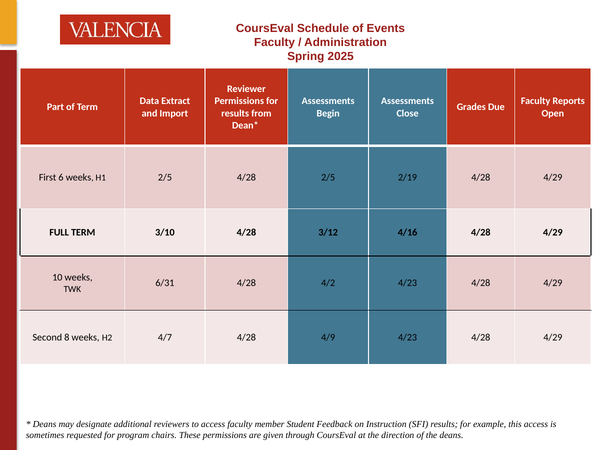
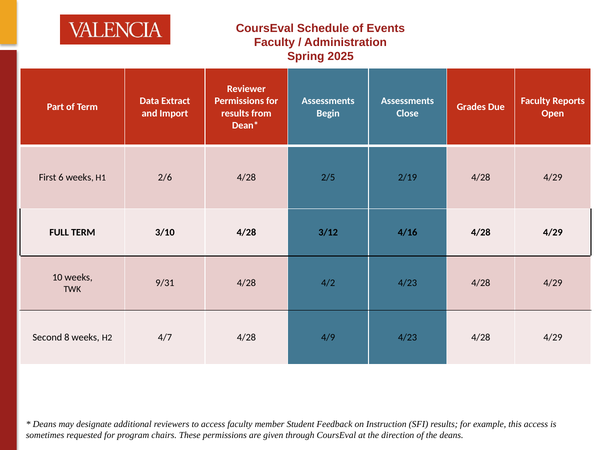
H1 2/5: 2/5 -> 2/6 (165, 178)
6/31: 6/31 -> 9/31 (165, 284)
